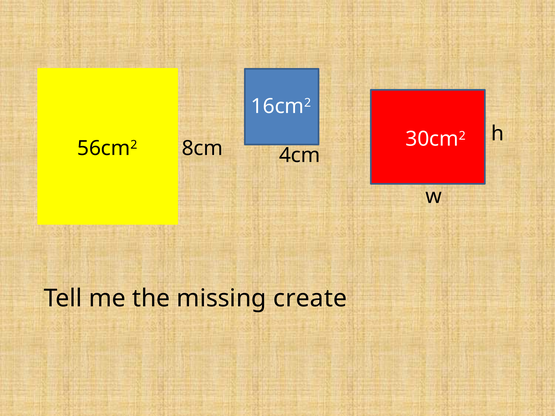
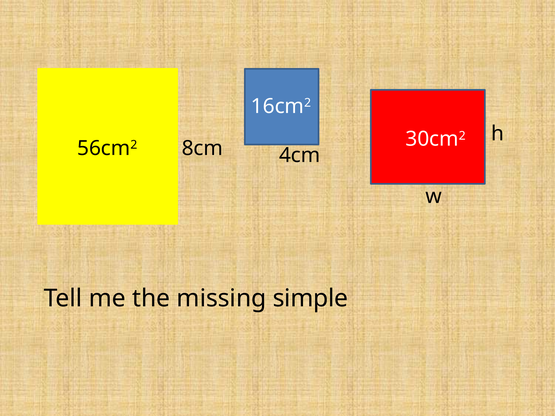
create: create -> simple (310, 299)
